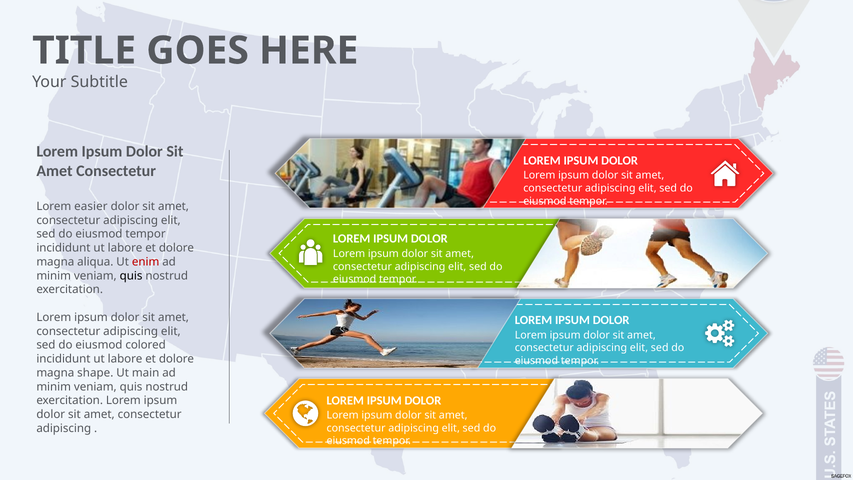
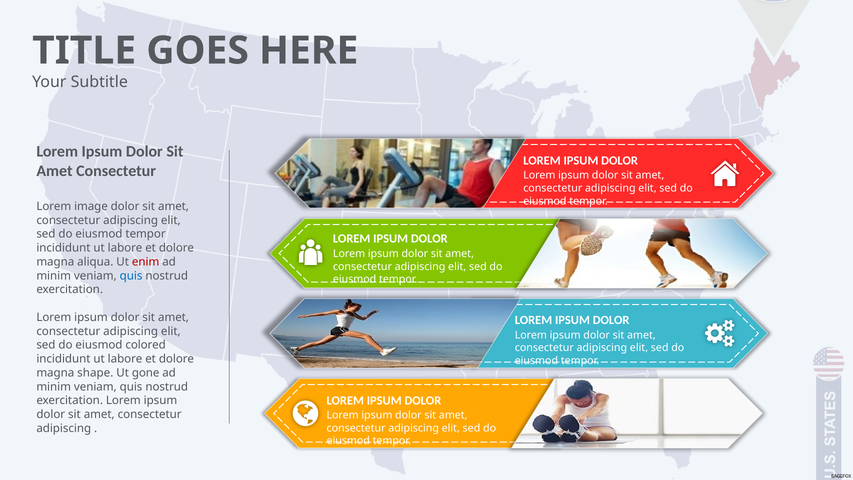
easier: easier -> image (91, 206)
quis colour: black -> blue (131, 276)
main: main -> gone (146, 373)
